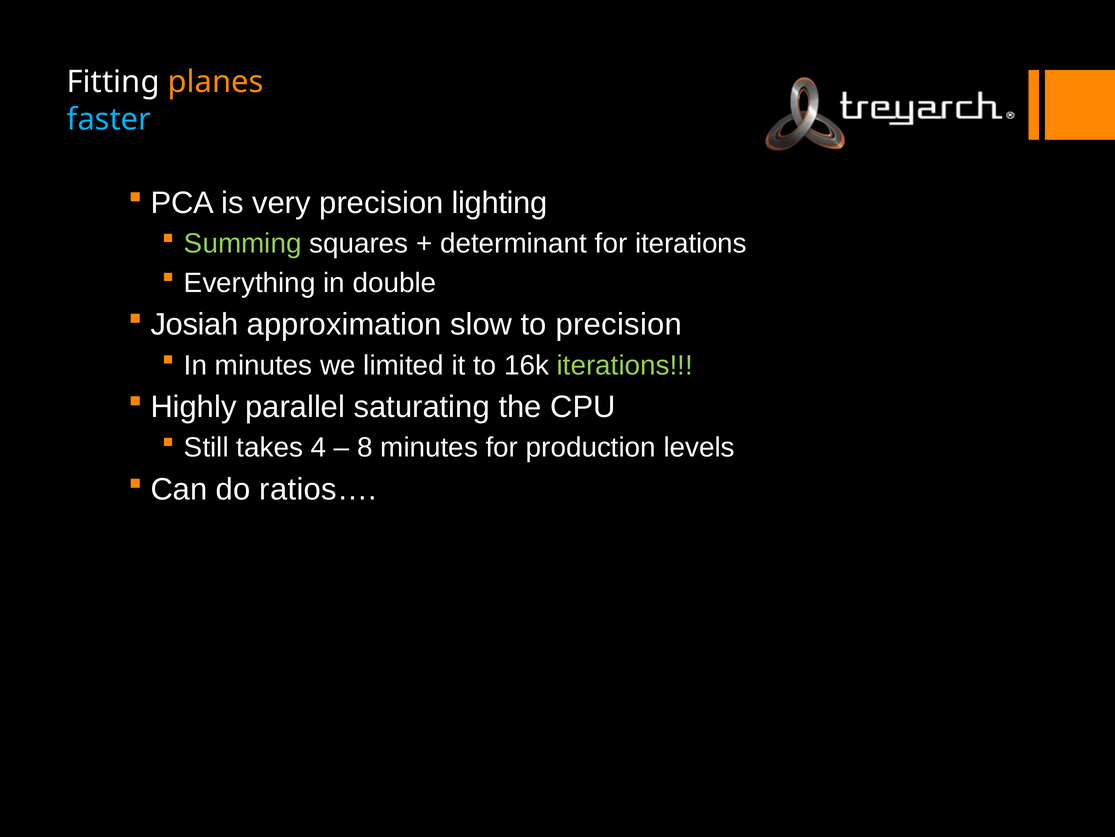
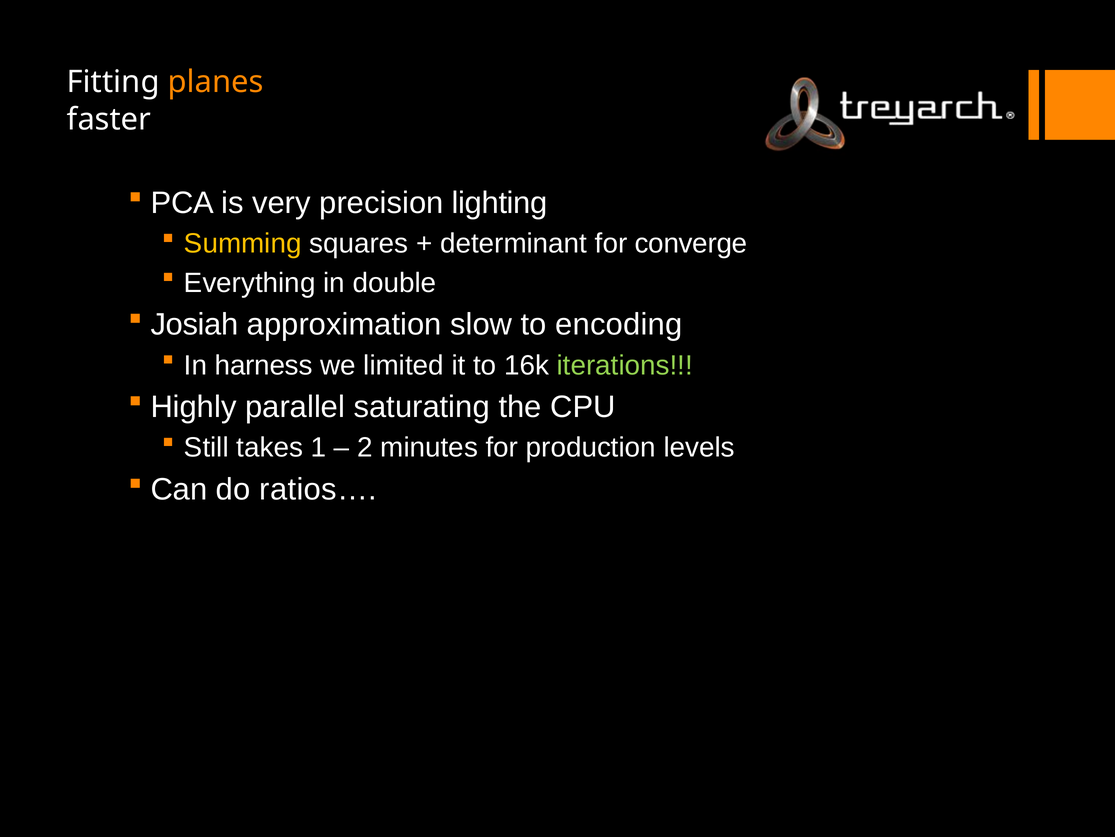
faster colour: light blue -> white (109, 119)
Summing colour: light green -> yellow (243, 244)
for iterations: iterations -> converge (691, 244)
to precision: precision -> encoding (619, 324)
In minutes: minutes -> harness (264, 365)
4: 4 -> 1 (318, 447)
8: 8 -> 2 (365, 447)
